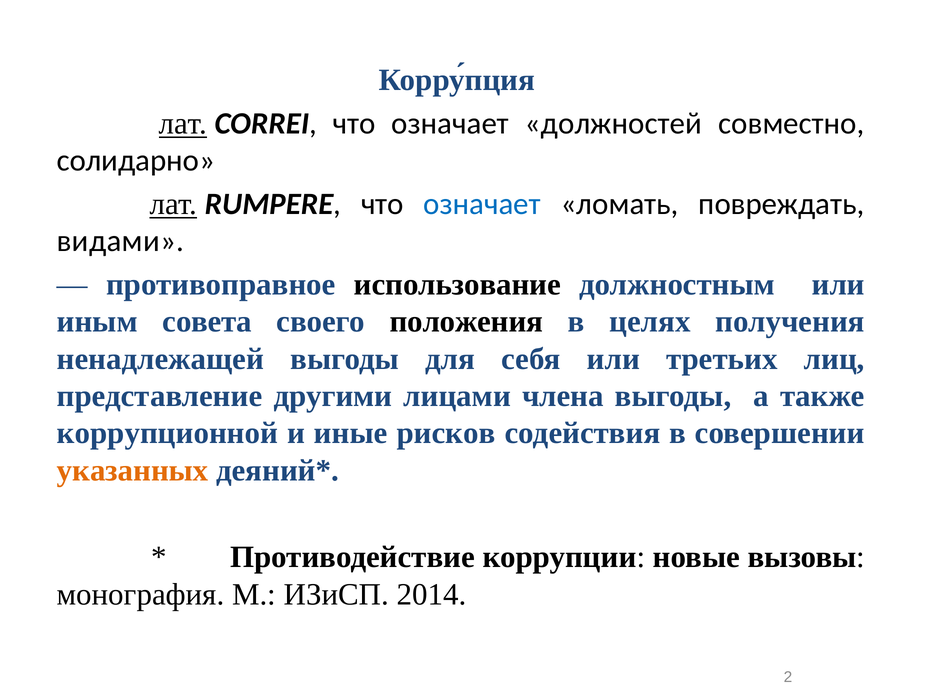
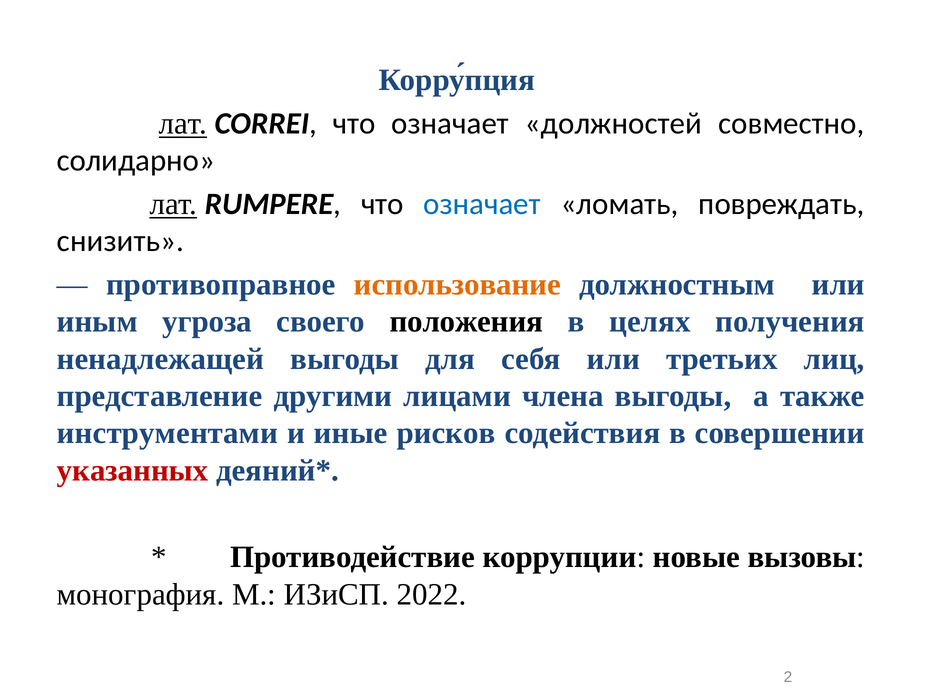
видами: видами -> снизить (121, 241)
использование colour: black -> orange (457, 284)
совета: совета -> угроза (207, 322)
коррупционной: коррупционной -> инструментами (167, 433)
указанных colour: orange -> red (133, 470)
2014: 2014 -> 2022 (431, 594)
